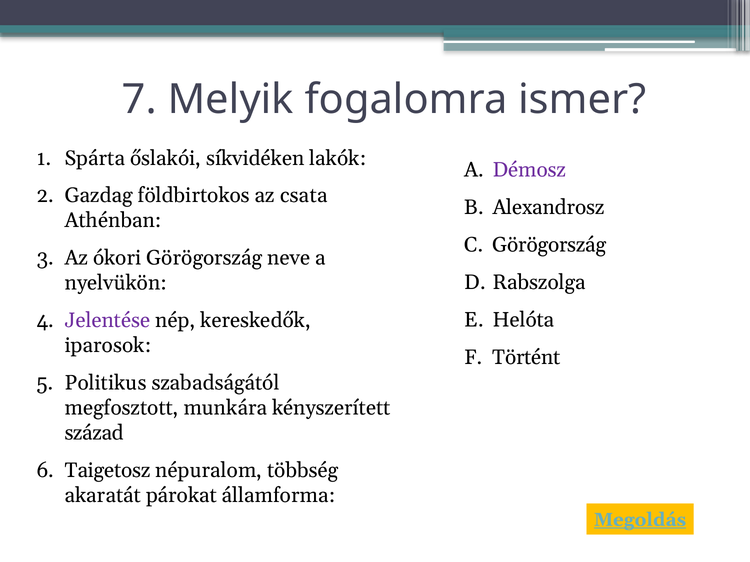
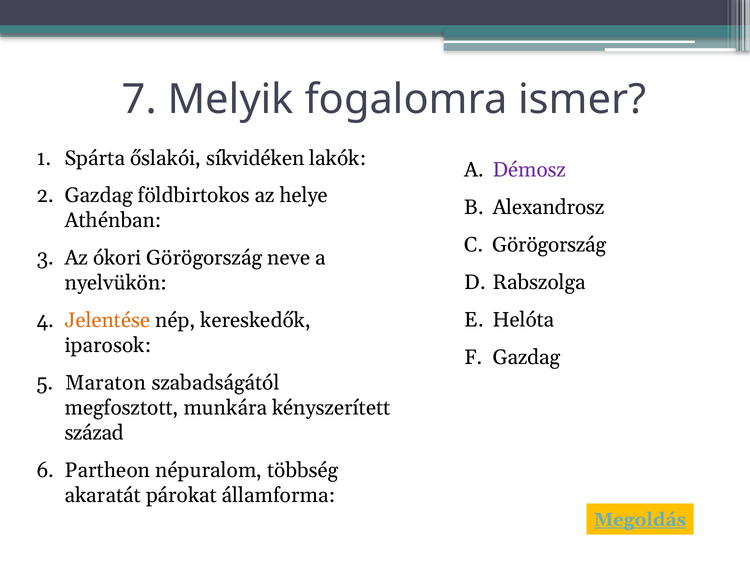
csata: csata -> helye (304, 196)
Jelentése colour: purple -> orange (108, 321)
Történt: Történt -> Gazdag (526, 357)
Politikus: Politikus -> Maraton (106, 383)
Taigetosz: Taigetosz -> Partheon (107, 471)
